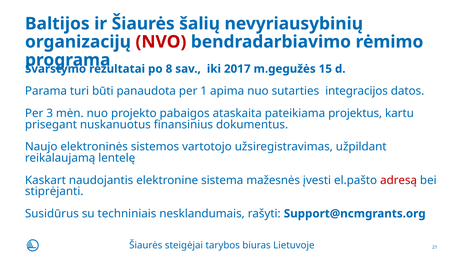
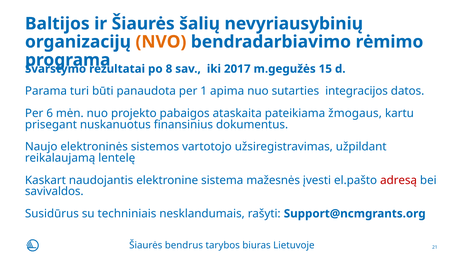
NVO colour: red -> orange (161, 42)
3: 3 -> 6 (50, 113)
projektus: projektus -> žmogaus (355, 113)
stiprėjanti: stiprėjanti -> savivaldos (54, 191)
steigėjai: steigėjai -> bendrus (184, 245)
